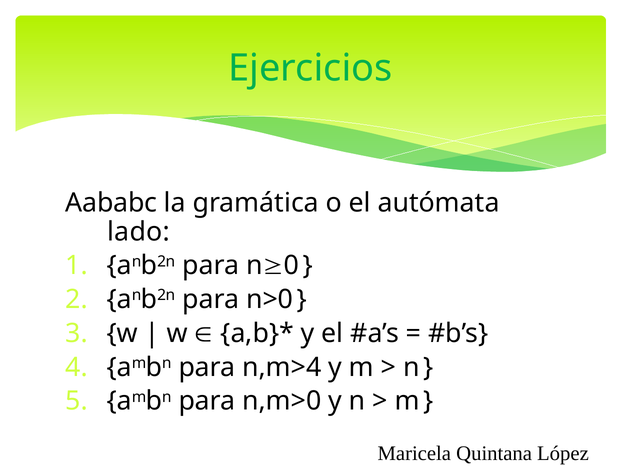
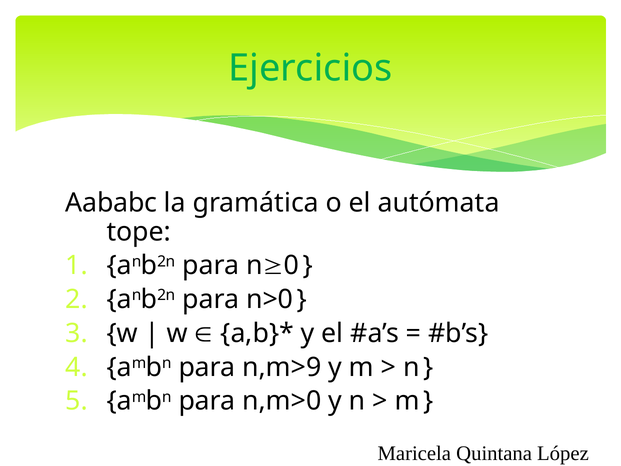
lado: lado -> tope (139, 232)
n,m>4: n,m>4 -> n,m>9 (282, 367)
